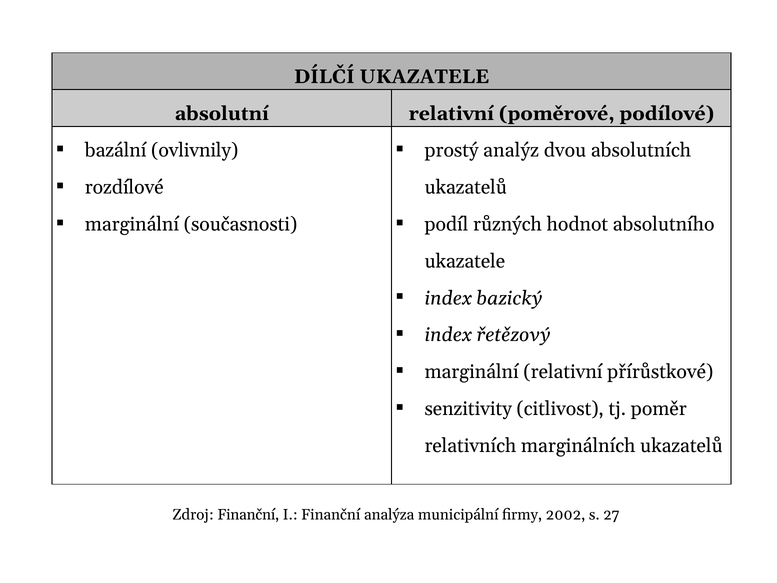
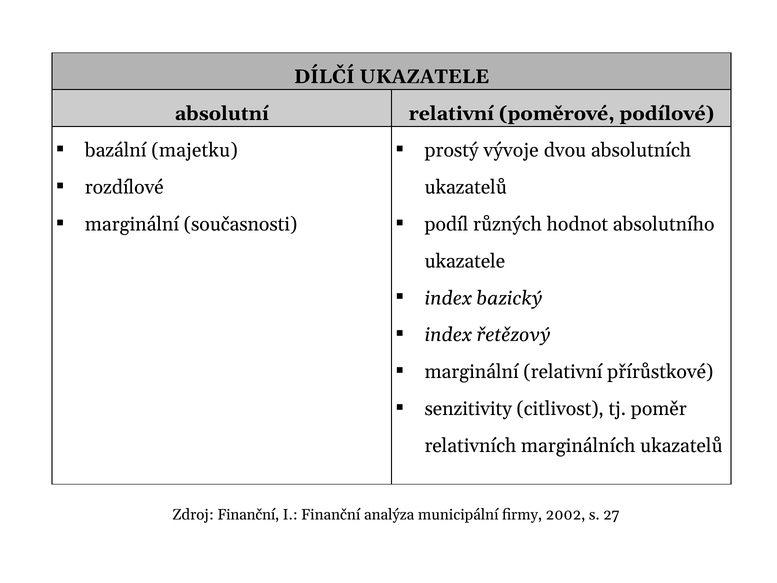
ovlivnily: ovlivnily -> majetku (195, 150)
analýz: analýz -> vývoje (511, 150)
